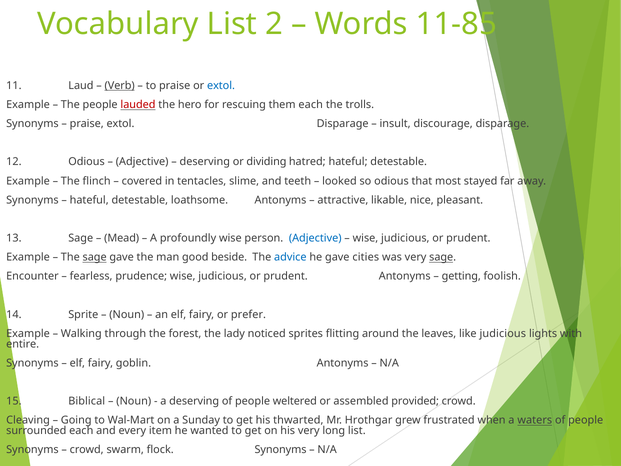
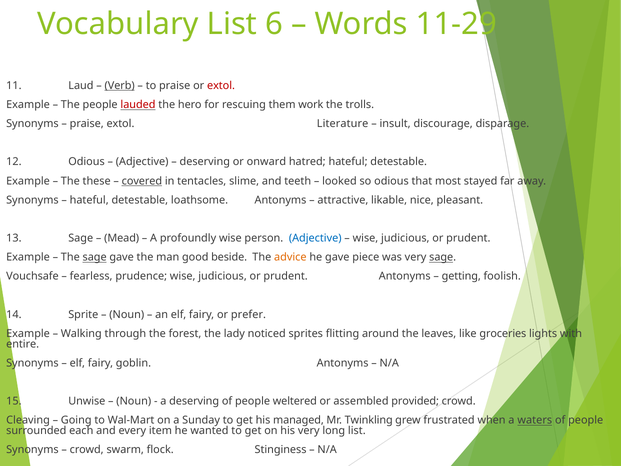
2: 2 -> 6 (274, 24)
11-85: 11-85 -> 11-29 (456, 24)
extol colour: blue -> red (221, 86)
them each: each -> work (311, 105)
extol Disparage: Disparage -> Literature (343, 124)
dividing: dividing -> onward (266, 162)
flinch: flinch -> these (97, 181)
covered underline: none -> present (142, 181)
advice colour: blue -> orange (290, 257)
cities: cities -> piece (366, 257)
Encounter: Encounter -> Vouchsafe (32, 276)
like judicious: judicious -> groceries (503, 333)
Biblical: Biblical -> Unwise (87, 401)
thwarted: thwarted -> managed (298, 420)
Hrothgar: Hrothgar -> Twinkling (369, 420)
flock Synonyms: Synonyms -> Stinginess (281, 450)
